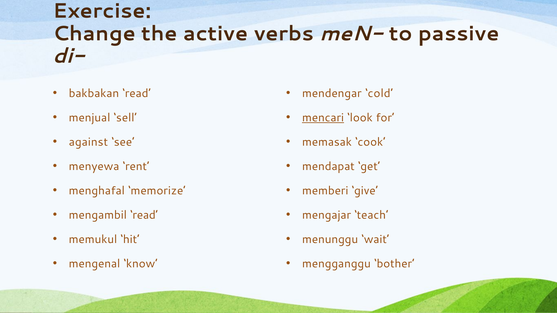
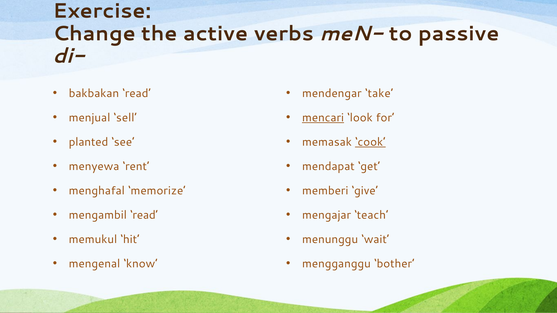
cold: cold -> take (379, 93)
against: against -> planted (88, 142)
cook underline: none -> present (370, 142)
